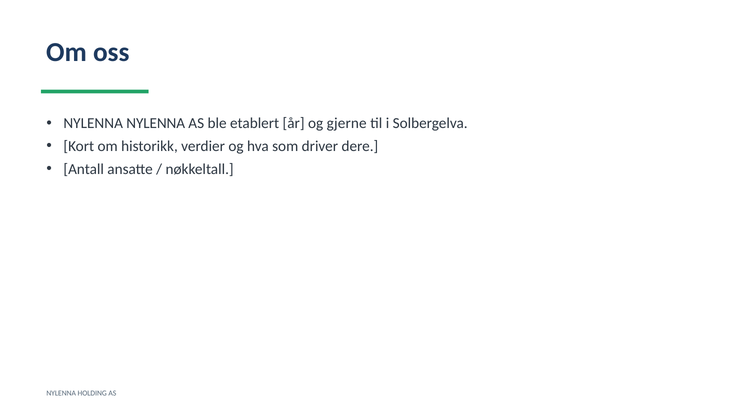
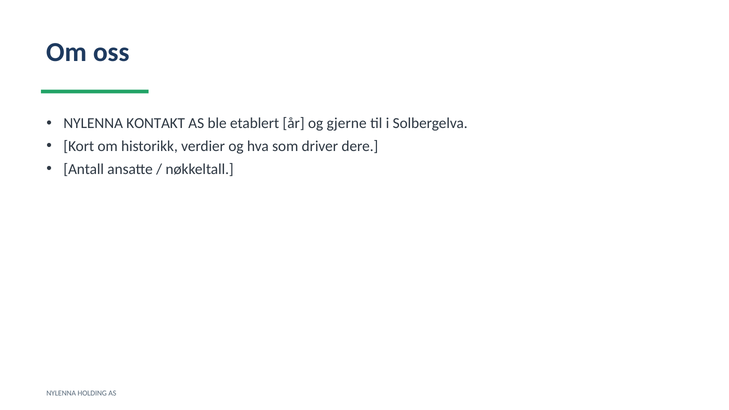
NYLENNA NYLENNA: NYLENNA -> KONTAKT (156, 123)
